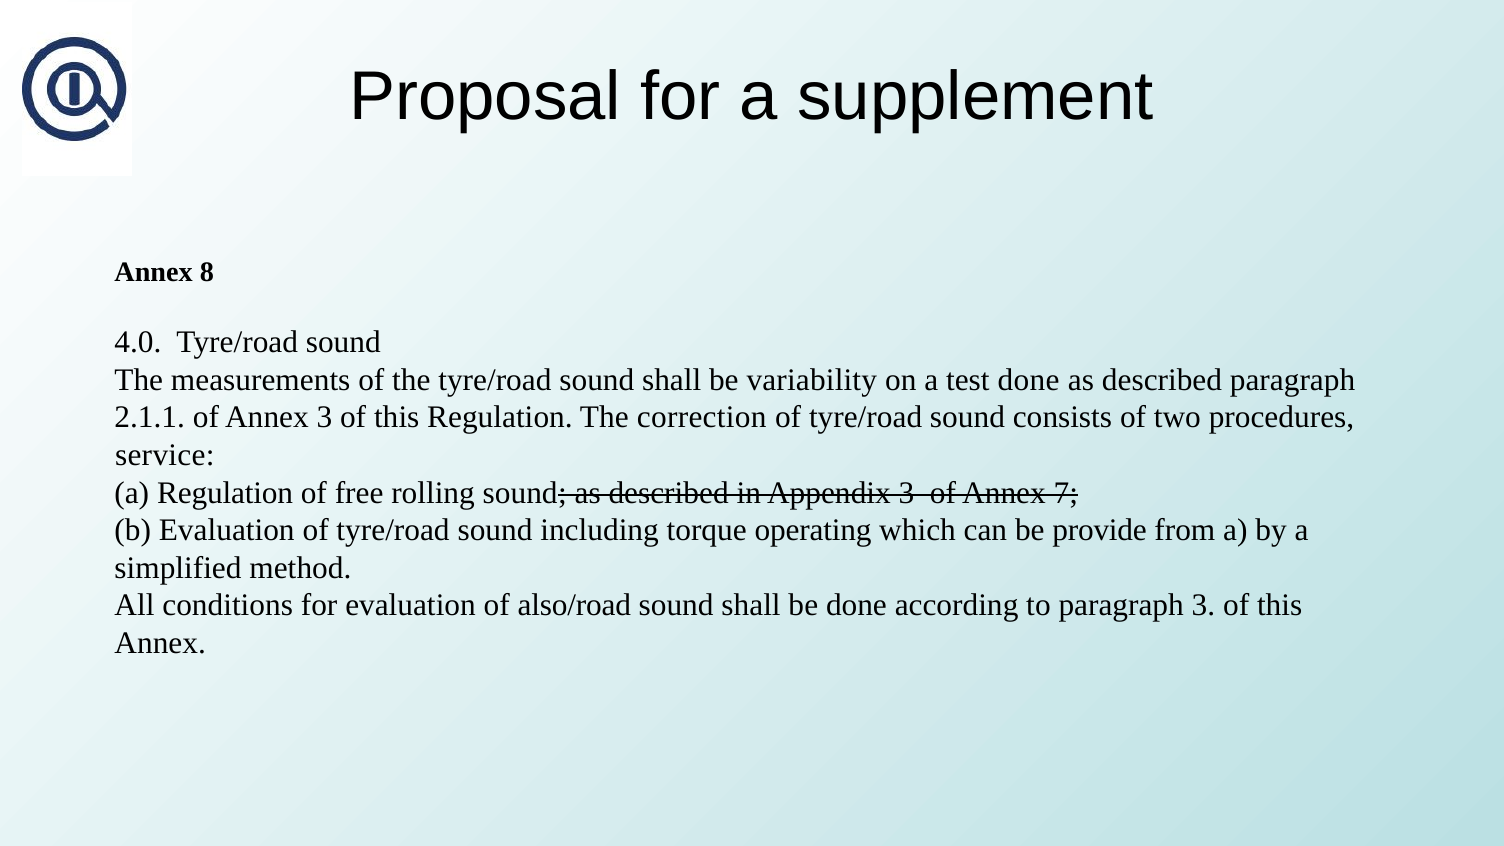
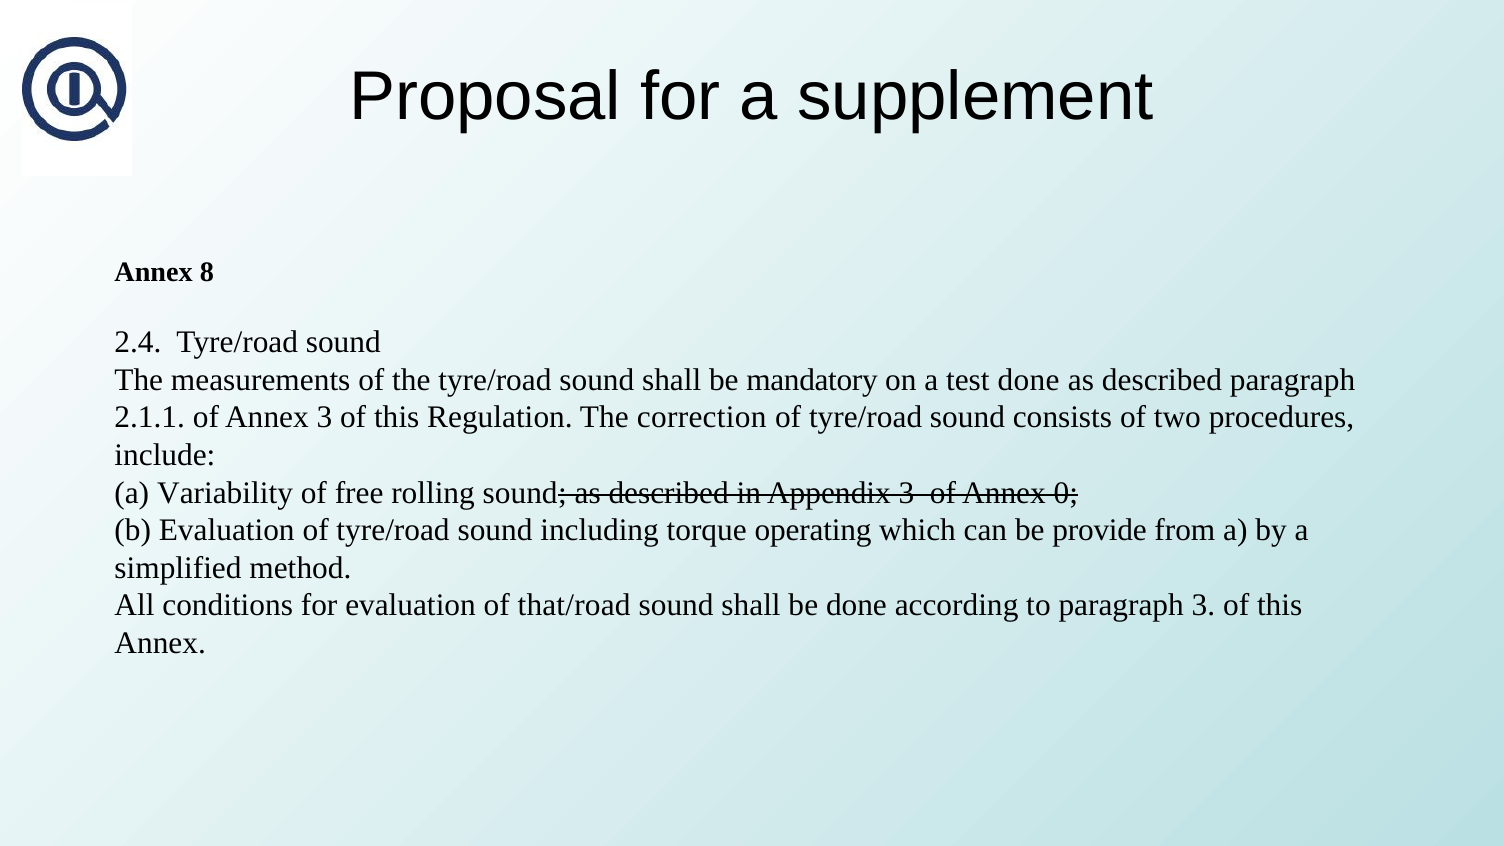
4.0: 4.0 -> 2.4 (138, 342)
variability: variability -> mandatory (812, 380)
service: service -> include (165, 455)
a Regulation: Regulation -> Variability (225, 493)
7: 7 -> 0 (1066, 493)
also/road: also/road -> that/road (574, 606)
